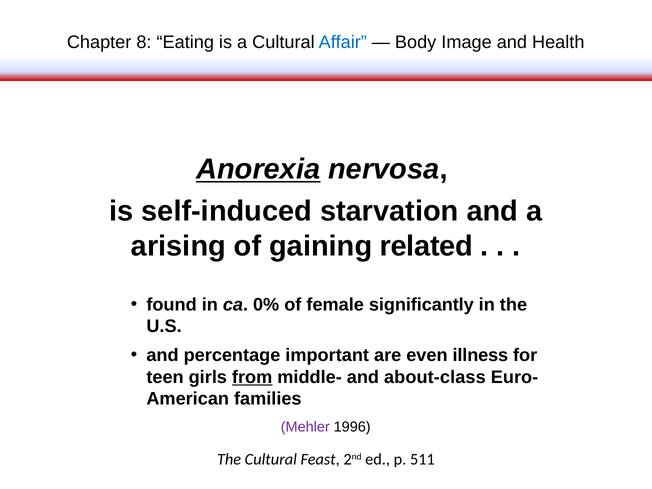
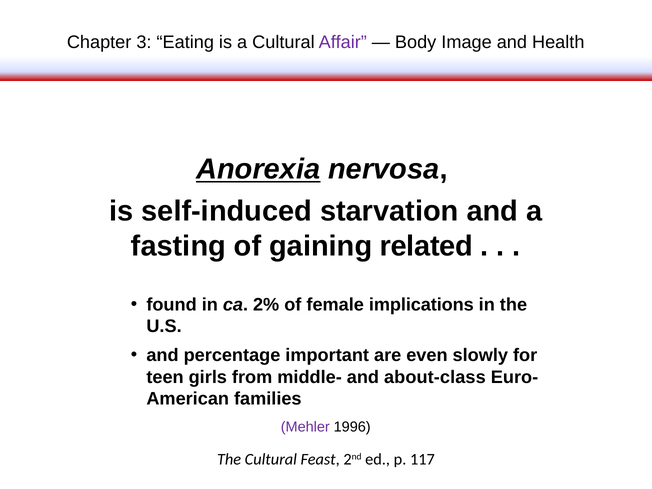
8: 8 -> 3 (144, 43)
Affair colour: blue -> purple (343, 43)
arising: arising -> fasting (178, 246)
0%: 0% -> 2% (266, 305)
significantly: significantly -> implications (421, 305)
illness: illness -> slowly (480, 355)
from underline: present -> none (252, 377)
511: 511 -> 117 (422, 459)
